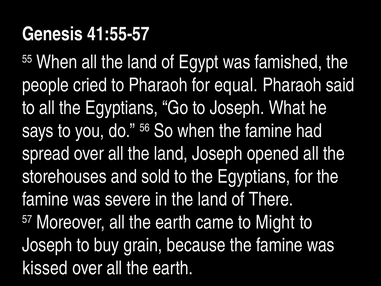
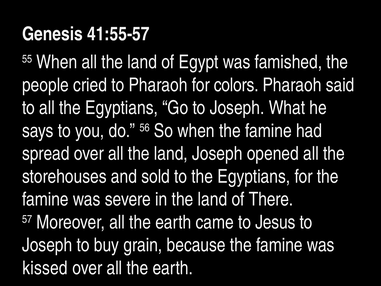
equal: equal -> colors (236, 85)
Might: Might -> Jesus (275, 222)
